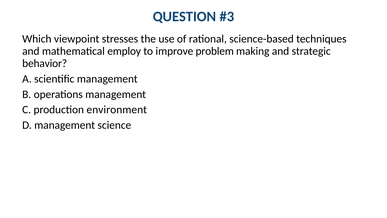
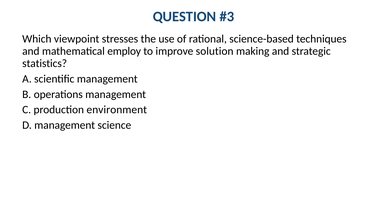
problem: problem -> solution (215, 51)
behavior: behavior -> statistics (45, 63)
